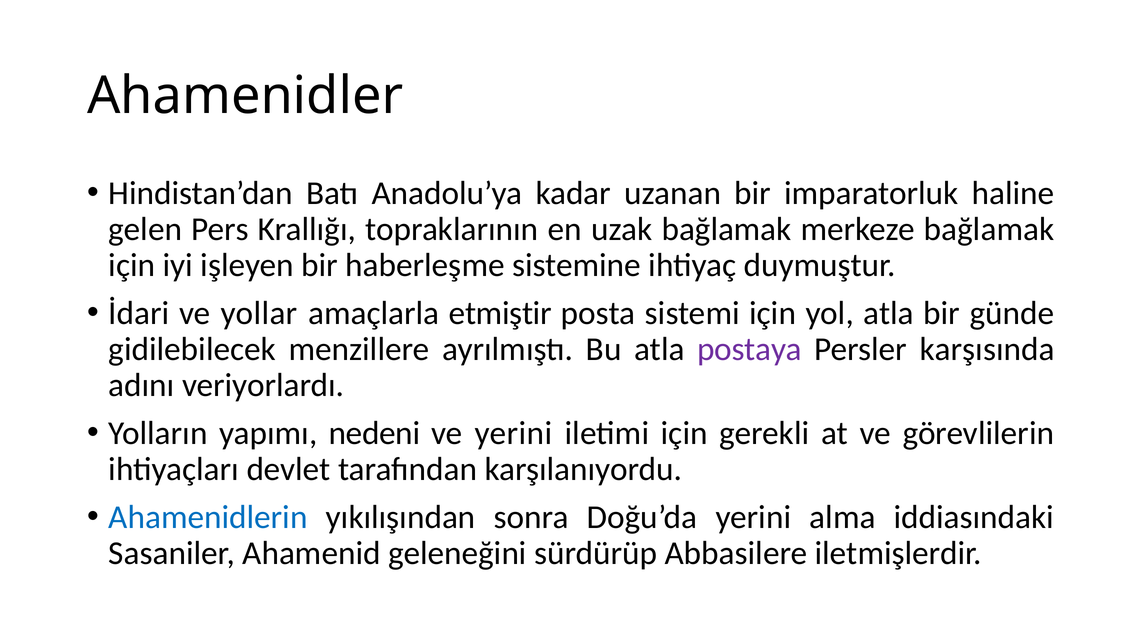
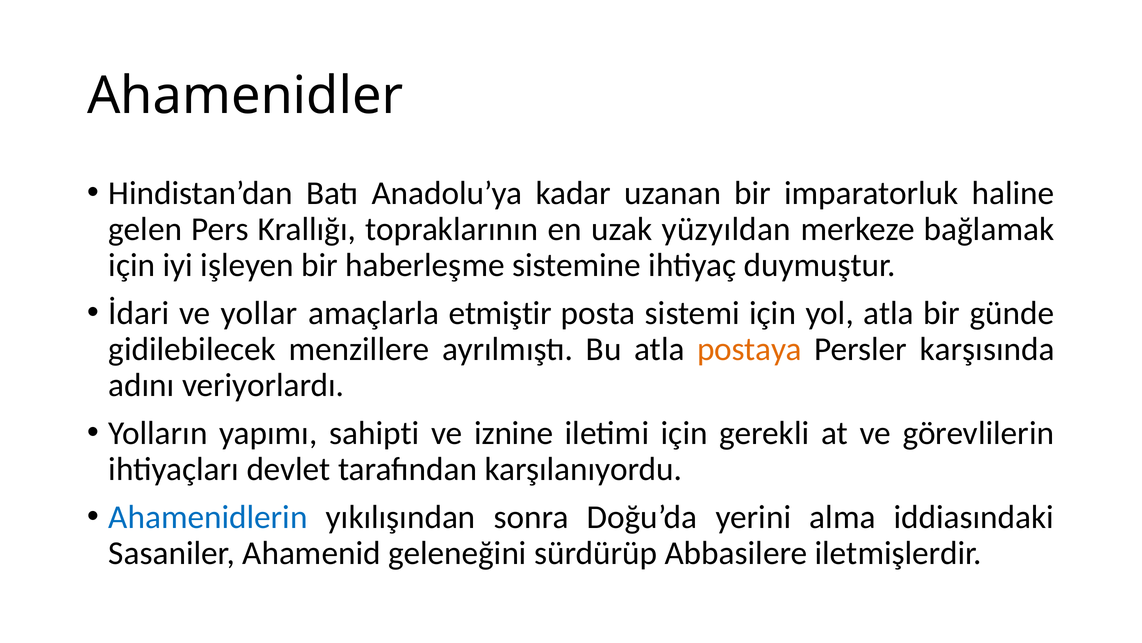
uzak bağlamak: bağlamak -> yüzyıldan (726, 229)
postaya colour: purple -> orange (749, 349)
nedeni: nedeni -> sahipti (374, 433)
ve yerini: yerini -> iznine (514, 433)
